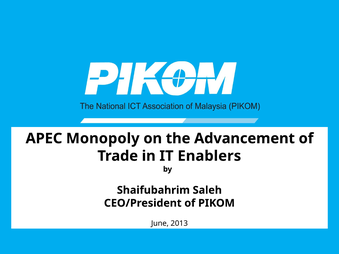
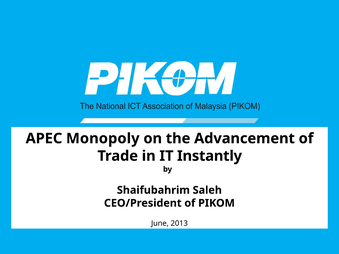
Enablers: Enablers -> Instantly (209, 156)
